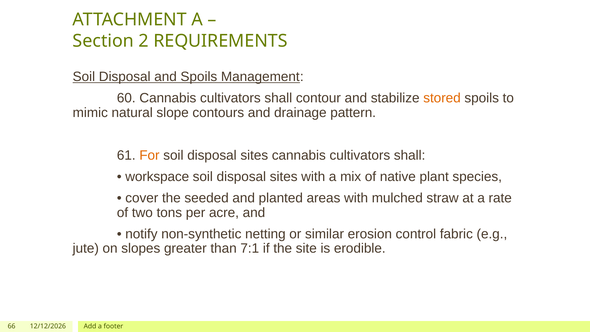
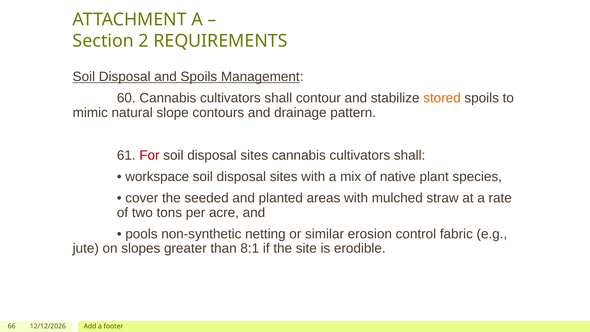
For colour: orange -> red (149, 155)
notify: notify -> pools (141, 234)
7:1: 7:1 -> 8:1 (250, 248)
